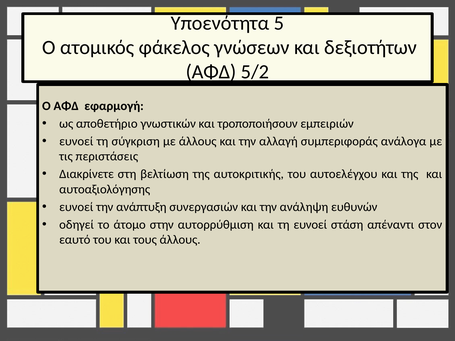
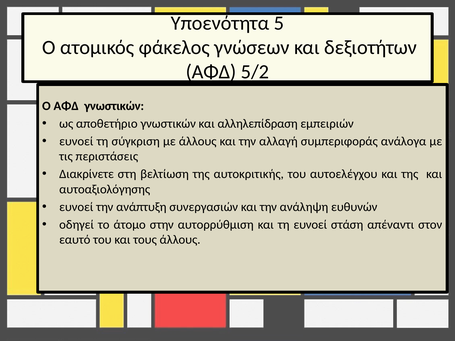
ΑΦΔ εφαρμογή: εφαρμογή -> γνωστικών (114, 106)
τροποποιήσουν: τροποποιήσουν -> αλληλεπίδραση (258, 124)
